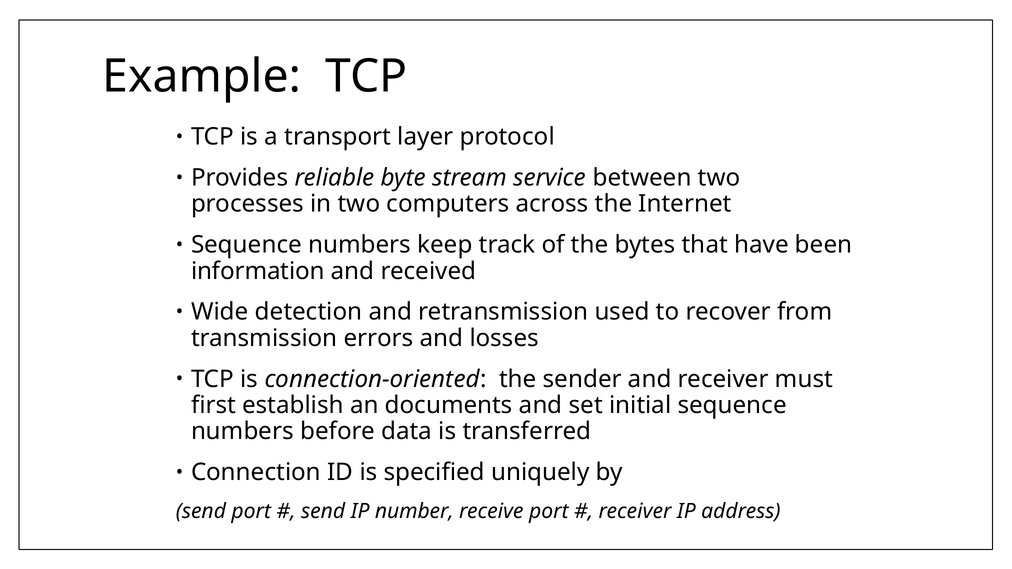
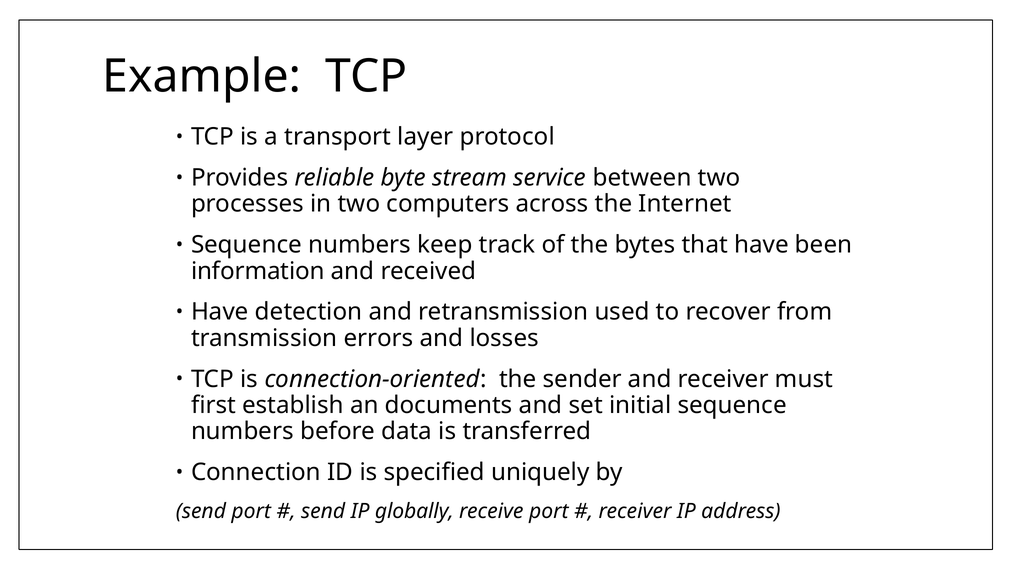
Wide: Wide -> Have (220, 312)
number: number -> globally (414, 512)
